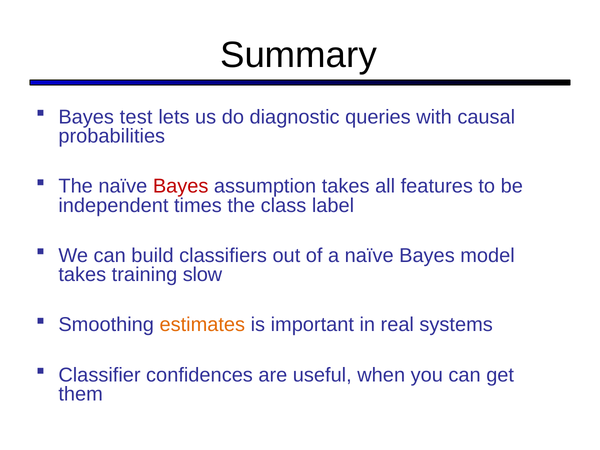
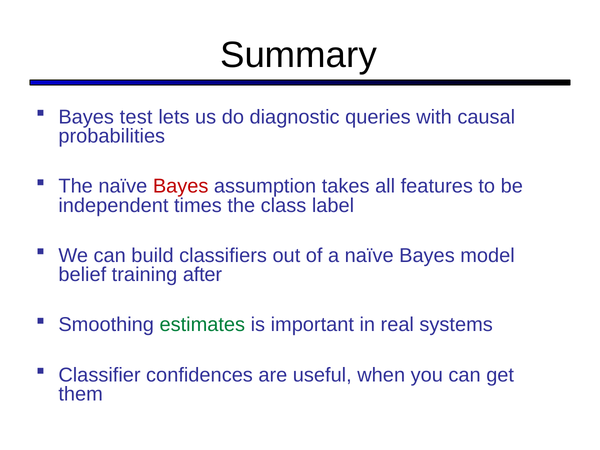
takes: takes -> belief (82, 275)
slow: slow -> after (202, 275)
estimates colour: orange -> green (202, 325)
